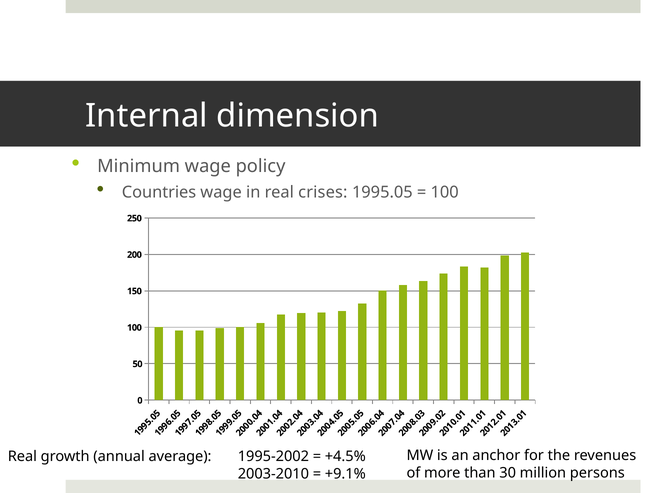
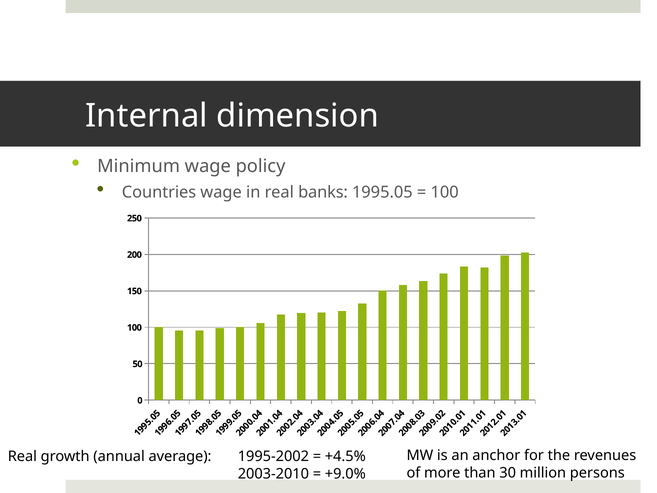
crises: crises -> banks (323, 192)
+9.1%: +9.1% -> +9.0% (345, 474)
